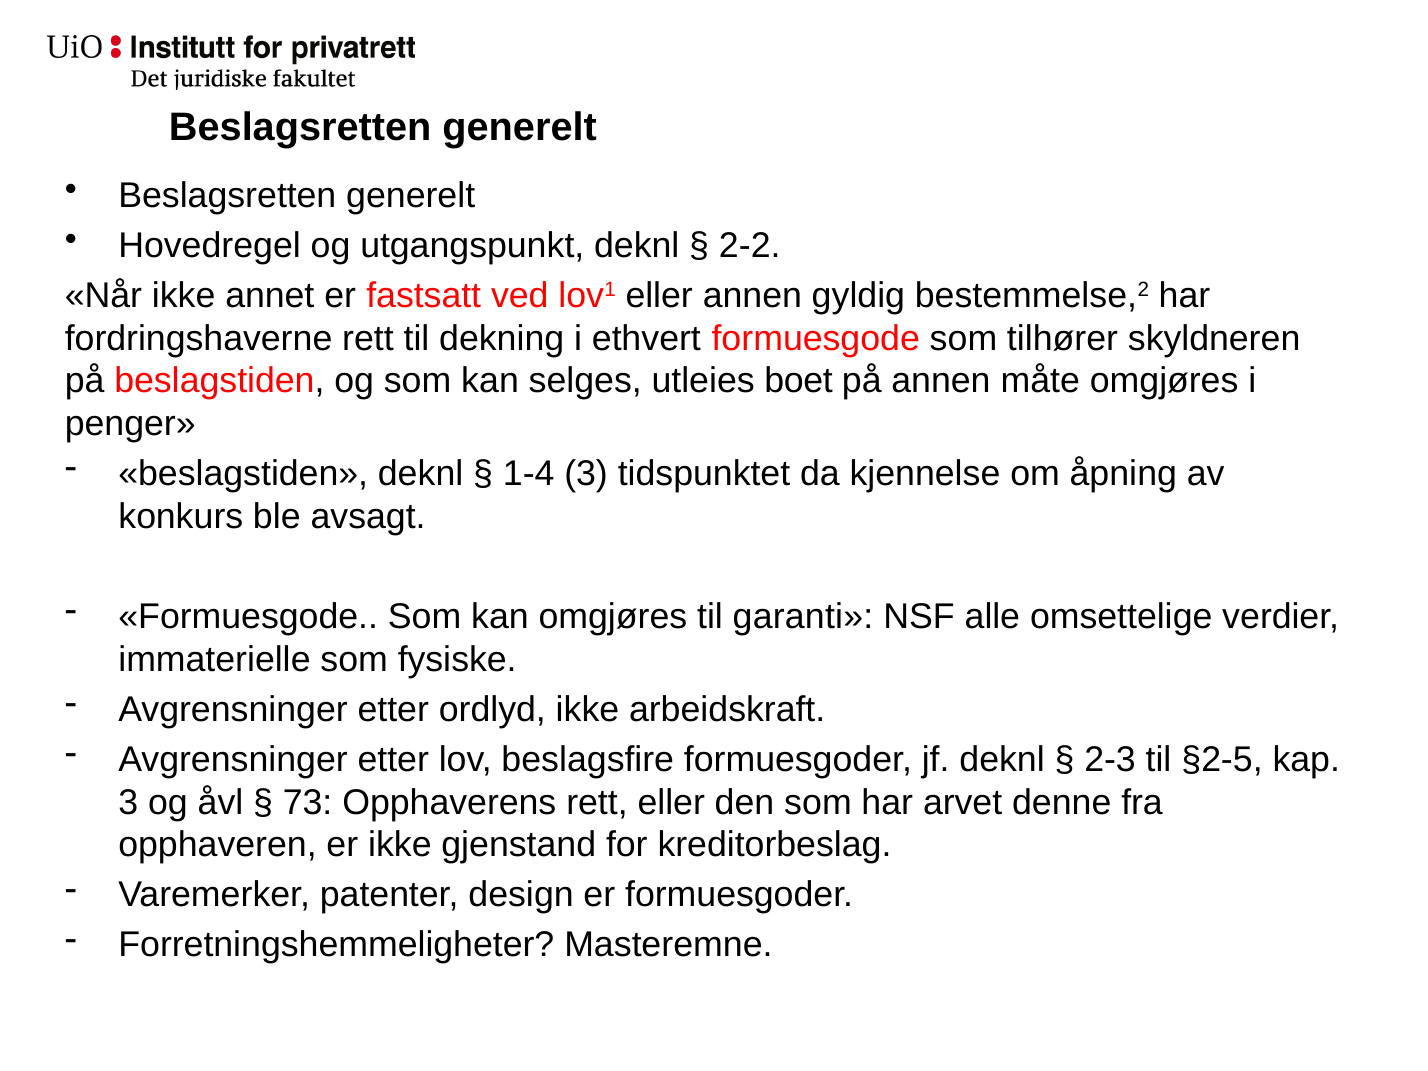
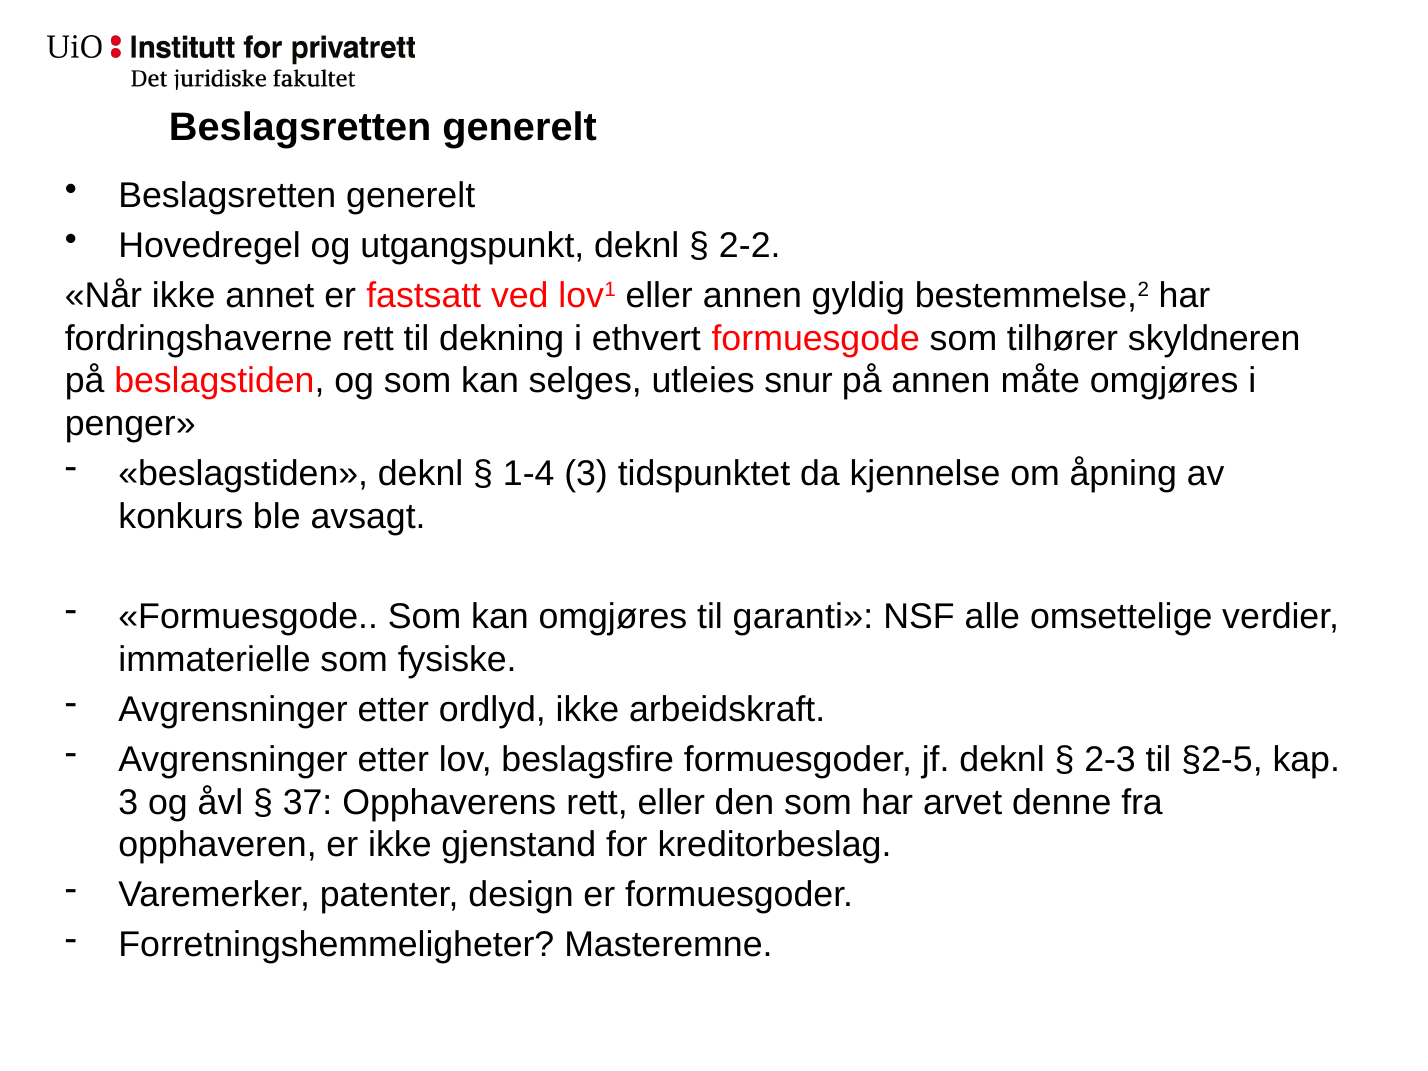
boet: boet -> snur (798, 381)
73: 73 -> 37 (308, 802)
